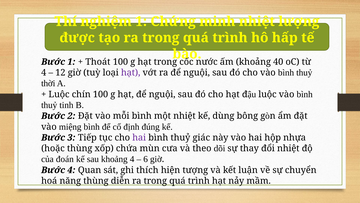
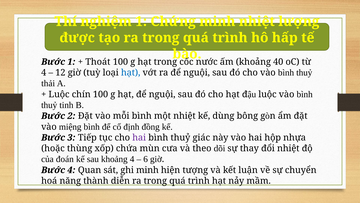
hạt colour: purple -> blue (131, 72)
thời: thời -> thải (48, 83)
đúng: đúng -> đồng (151, 126)
ghi thích: thích -> minh (147, 170)
năng thùng: thùng -> thành (96, 180)
